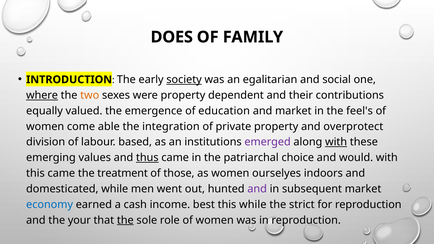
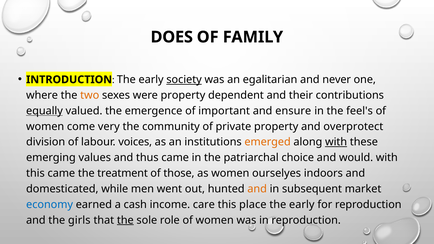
social: social -> never (337, 80)
where underline: present -> none (42, 95)
equally underline: none -> present (44, 111)
education: education -> important (224, 111)
and market: market -> ensure (293, 111)
able: able -> very (109, 127)
integration: integration -> community (171, 127)
based: based -> voices (135, 142)
emerged colour: purple -> orange (268, 142)
thus underline: present -> none (147, 158)
and colour: purple -> orange (257, 189)
best: best -> care (204, 205)
this while: while -> place (253, 205)
strict: strict -> early (302, 205)
your: your -> girls (79, 220)
